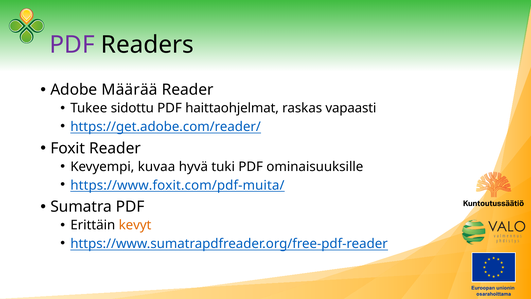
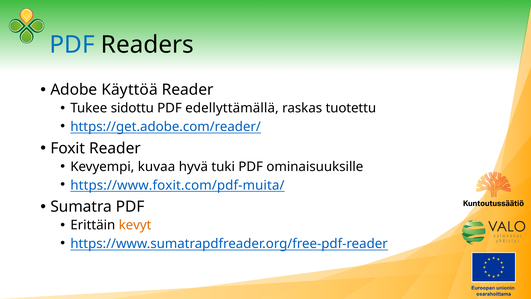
PDF colour: purple -> blue (72, 45)
Määrää: Määrää -> Käyttöä (130, 90)
haittaohjelmat: haittaohjelmat -> edellyttämällä (232, 108)
vapaasti: vapaasti -> tuotettu (351, 108)
